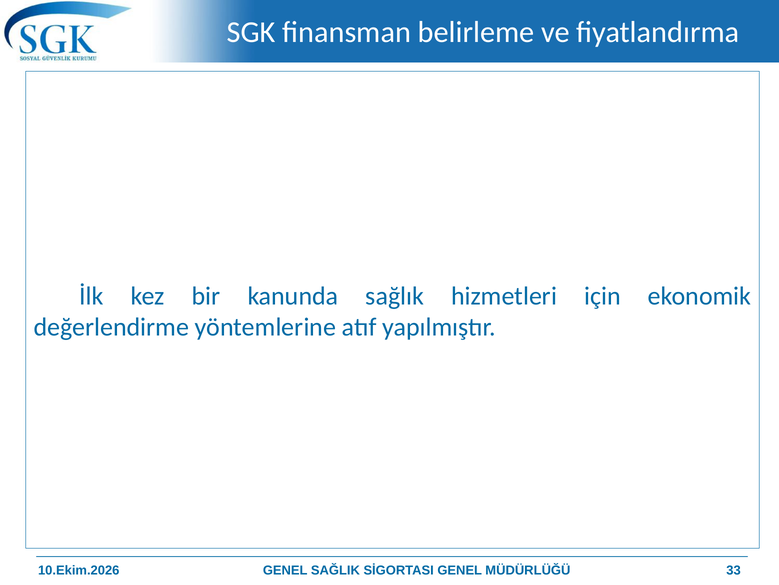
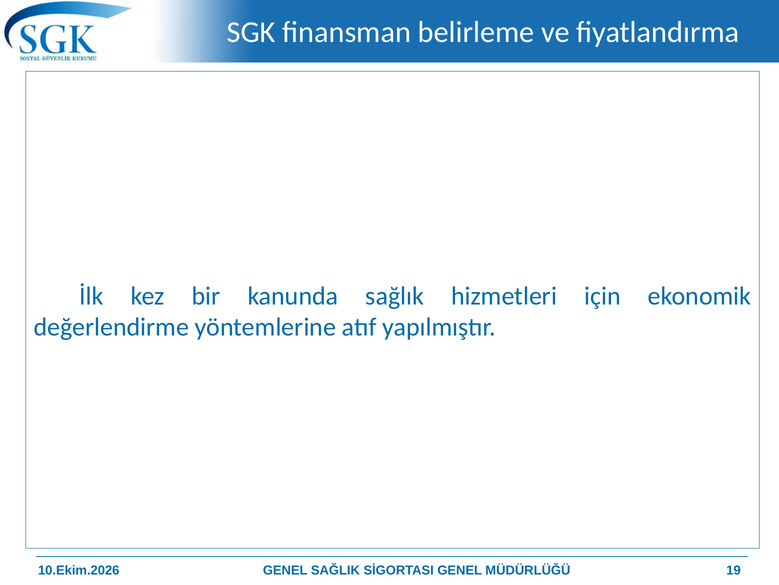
33: 33 -> 19 (734, 570)
